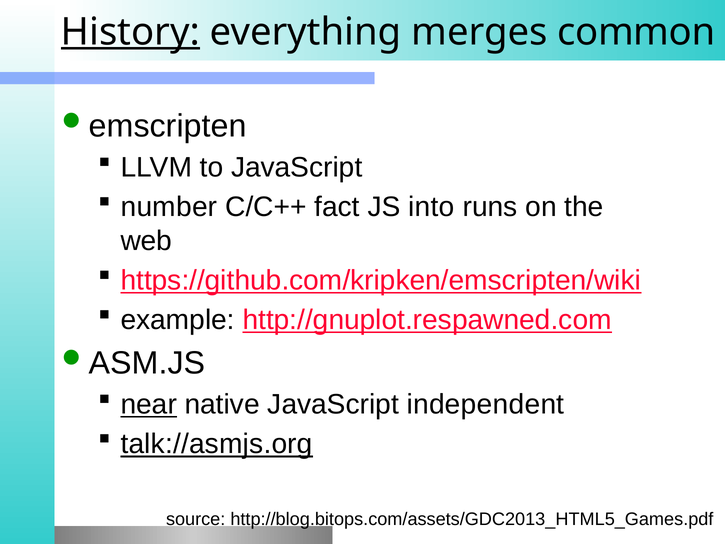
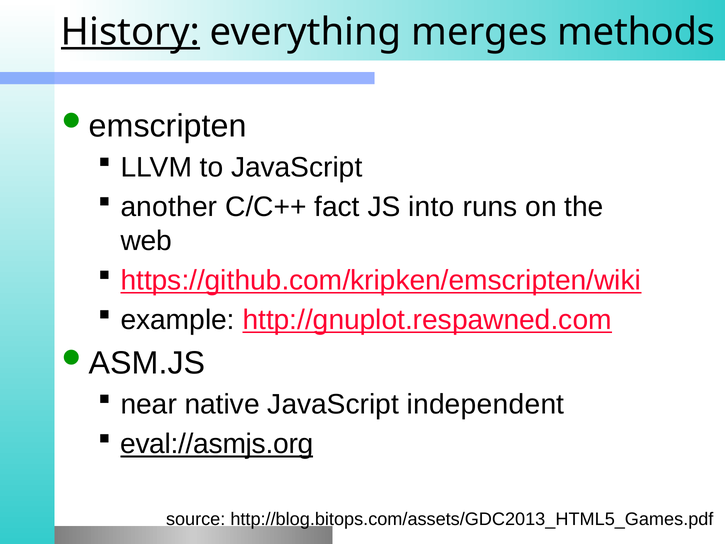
common: common -> methods (636, 32)
number: number -> another (169, 207)
near underline: present -> none (149, 404)
talk://asmjs.org: talk://asmjs.org -> eval://asmjs.org (217, 444)
